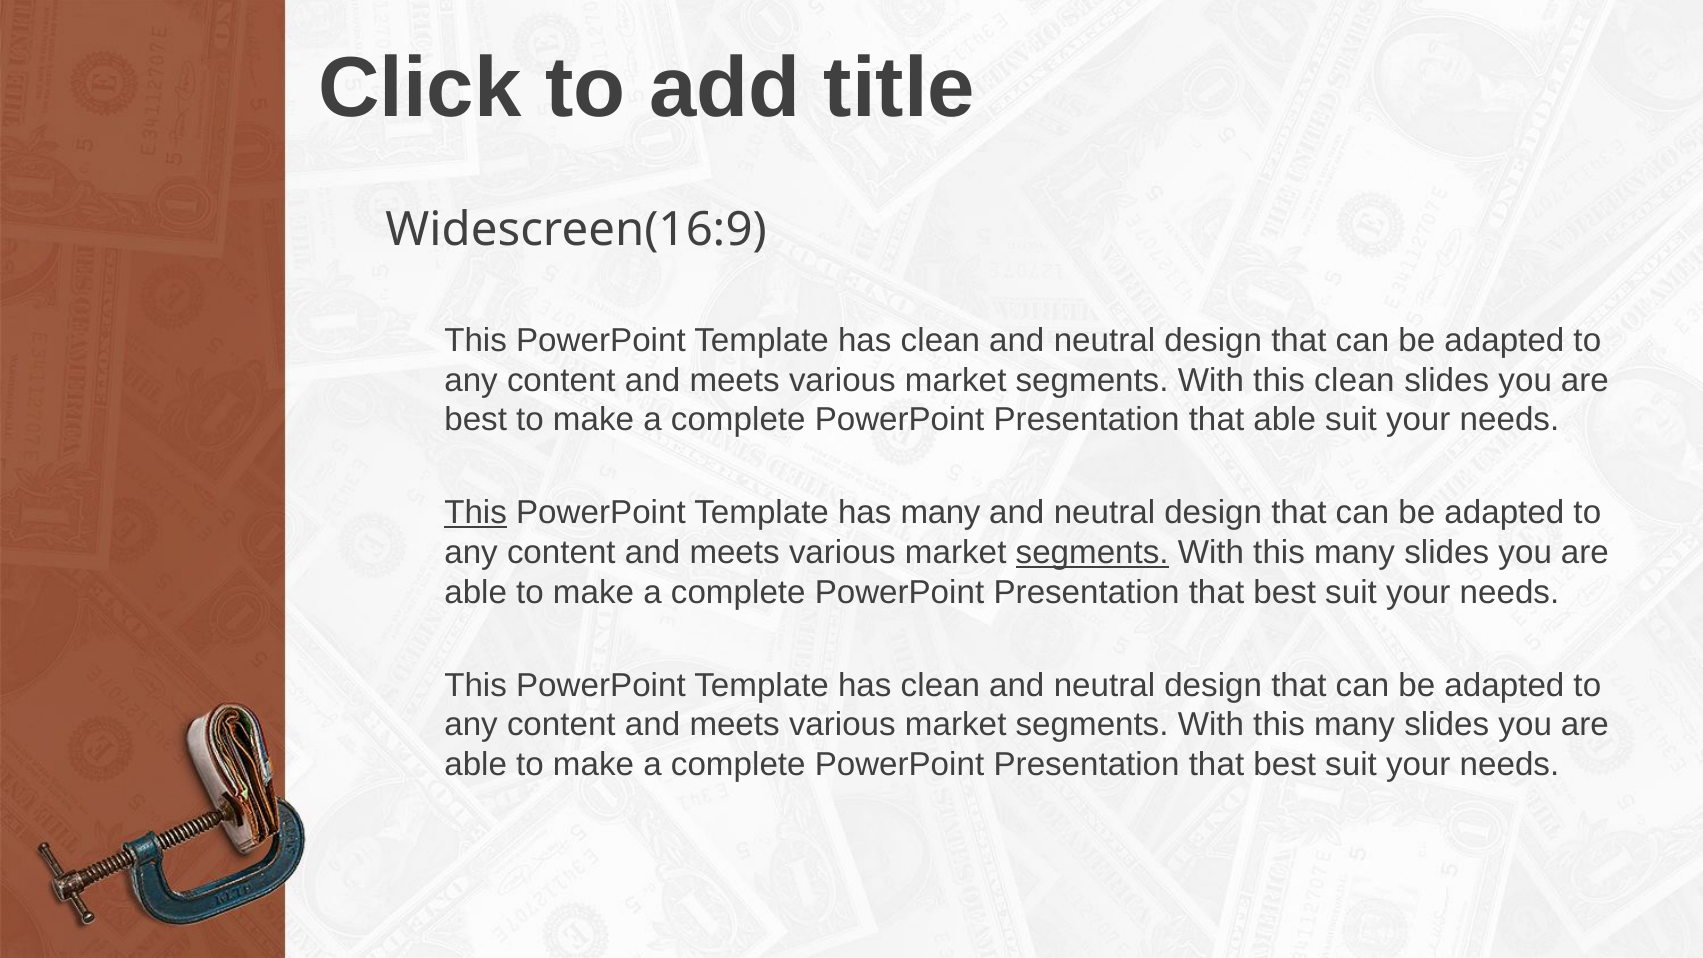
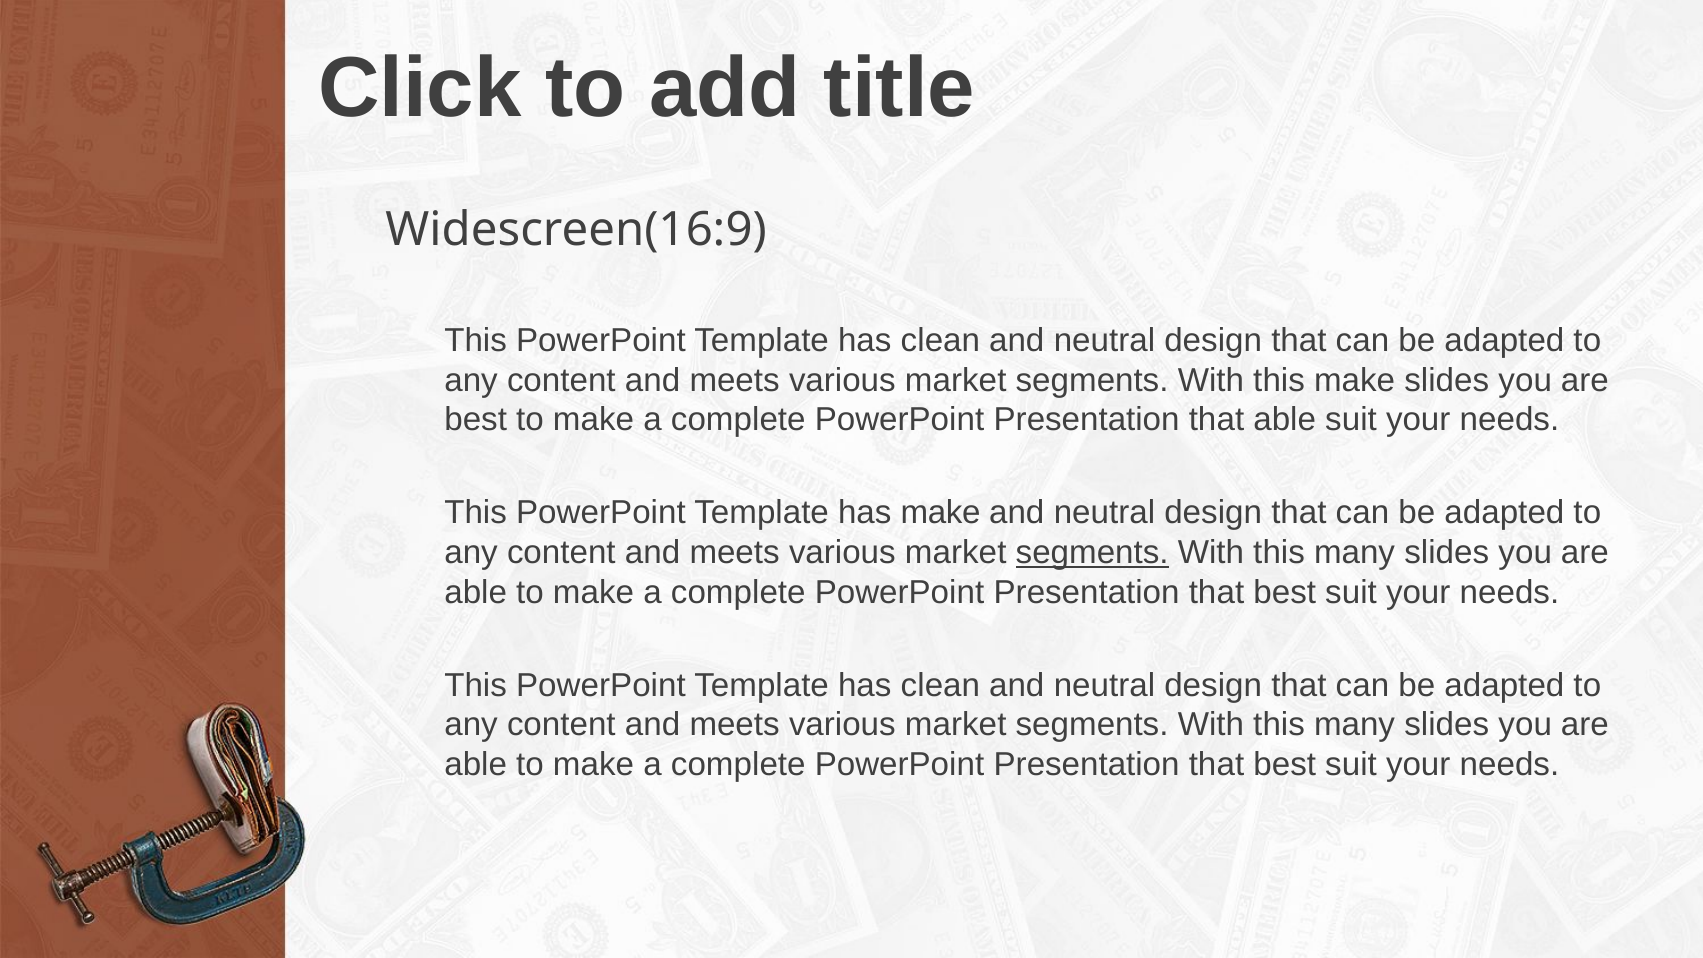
this clean: clean -> make (1355, 380)
This underline: present -> none (476, 513)
has many: many -> make (941, 513)
